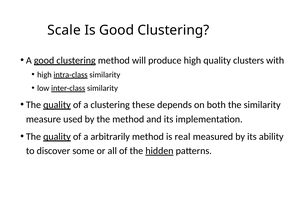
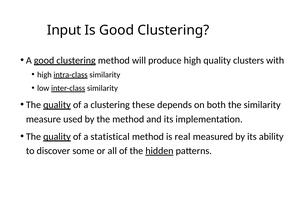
Scale: Scale -> Input (64, 30)
arbitrarily: arbitrarily -> statistical (110, 136)
